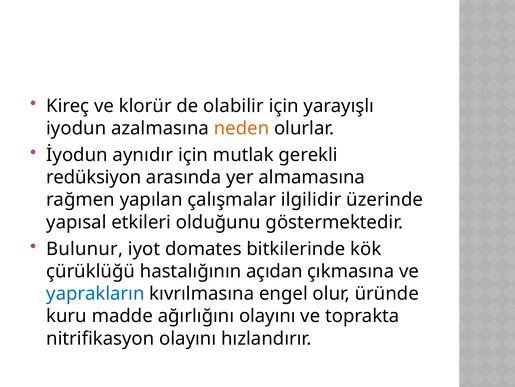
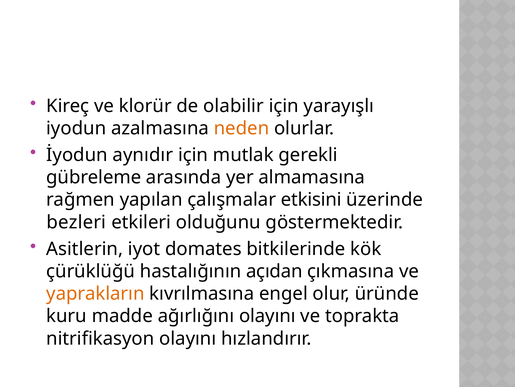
redüksiyon: redüksiyon -> gübreleme (94, 177)
ilgilidir: ilgilidir -> etkisini (311, 199)
yapısal: yapısal -> bezleri (76, 222)
Bulunur: Bulunur -> Asitlerin (85, 248)
yaprakların colour: blue -> orange (95, 293)
